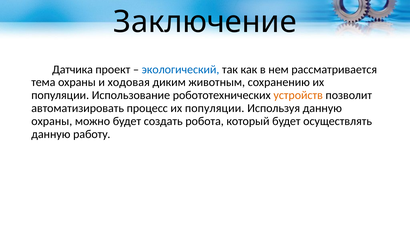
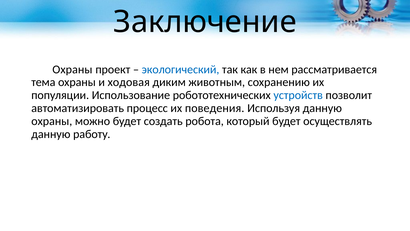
Датчика: Датчика -> Охраны (72, 69)
устройств colour: orange -> blue (298, 95)
процесс их популяции: популяции -> поведения (215, 108)
